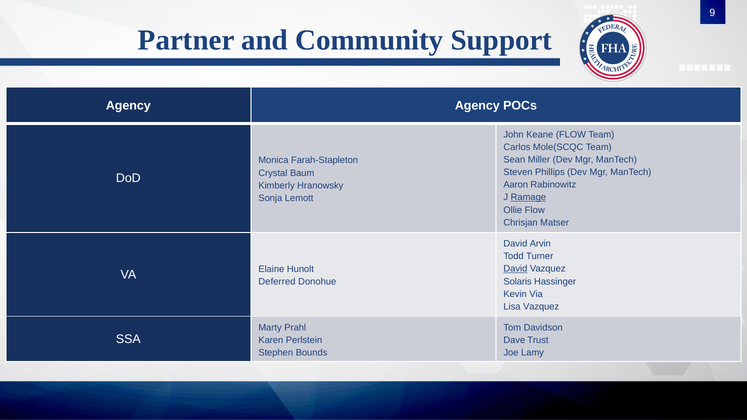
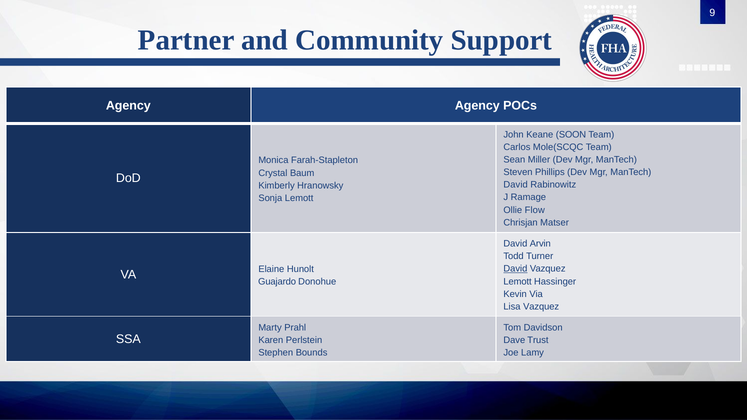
Keane FLOW: FLOW -> SOON (571, 135)
Aaron: Aaron -> David (516, 185)
Ramage underline: present -> none (528, 197)
Solaris: Solaris -> Lemott (518, 282)
Deferred: Deferred -> Guajardo (277, 282)
